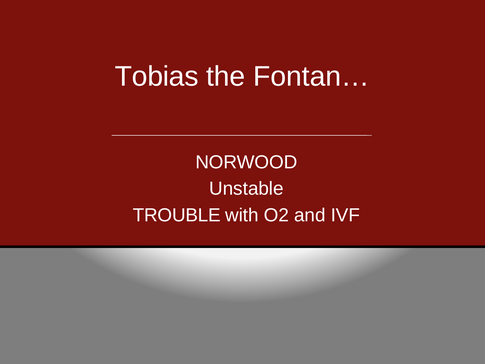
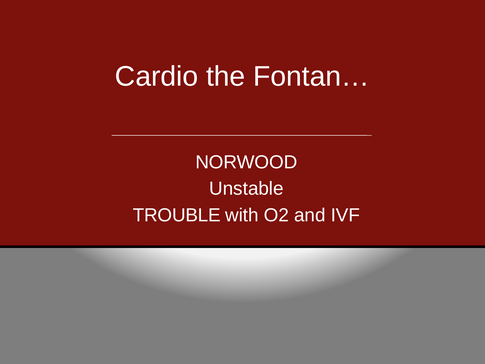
Tobias: Tobias -> Cardio (157, 76)
